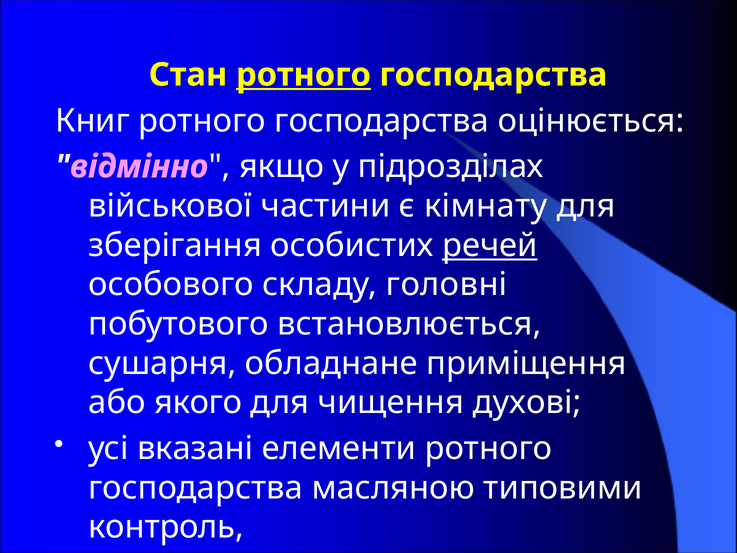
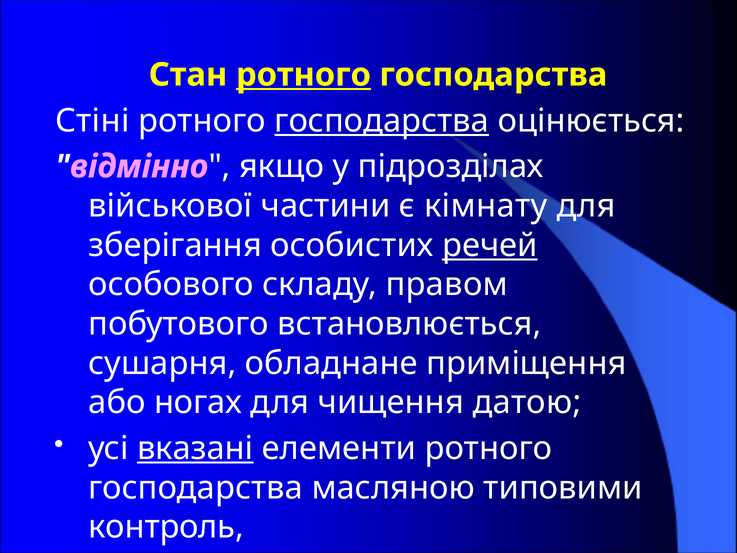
Книг: Книг -> Стіні (92, 121)
господарства underline: none -> present (382, 121)
головні: головні -> правом (447, 284)
якого: якого -> ногах (198, 402)
духові: духові -> датою (527, 402)
вказані underline: none -> present (195, 448)
